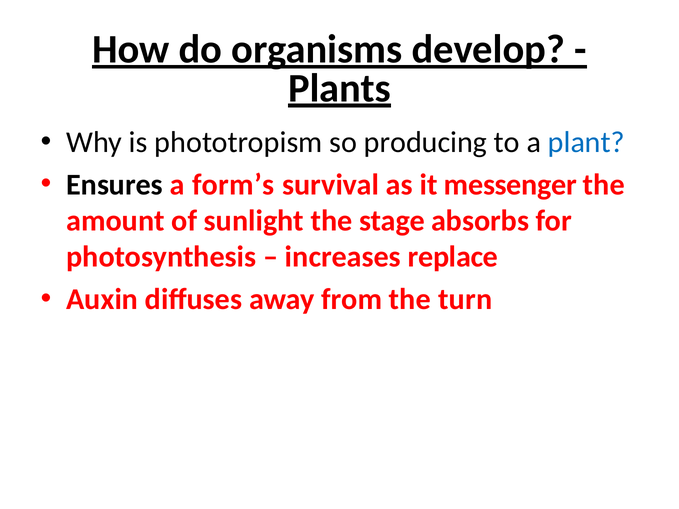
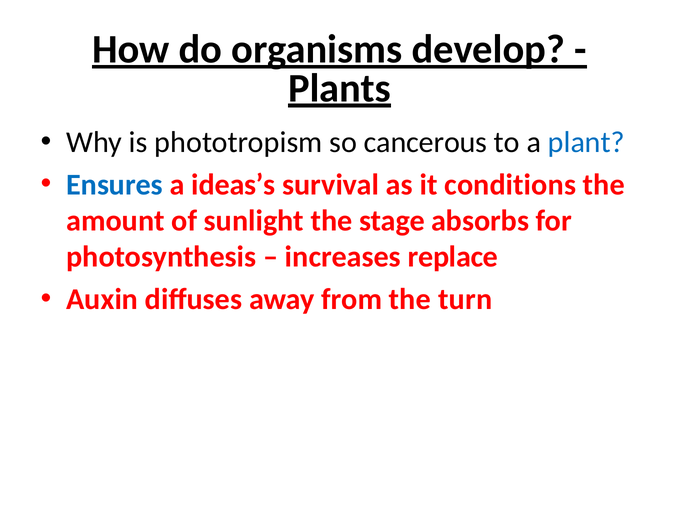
producing: producing -> cancerous (426, 142)
Ensures colour: black -> blue (115, 185)
form’s: form’s -> ideas’s (233, 185)
messenger: messenger -> conditions (510, 185)
